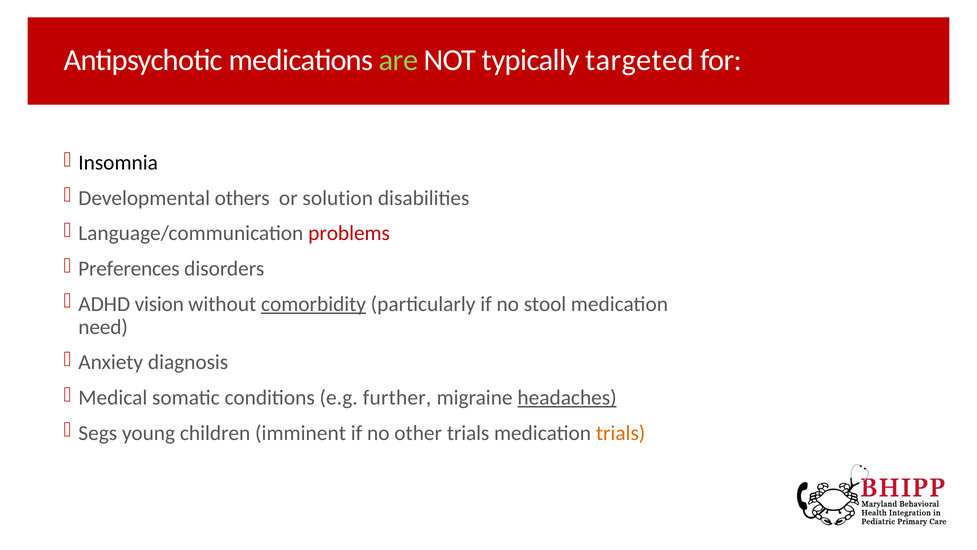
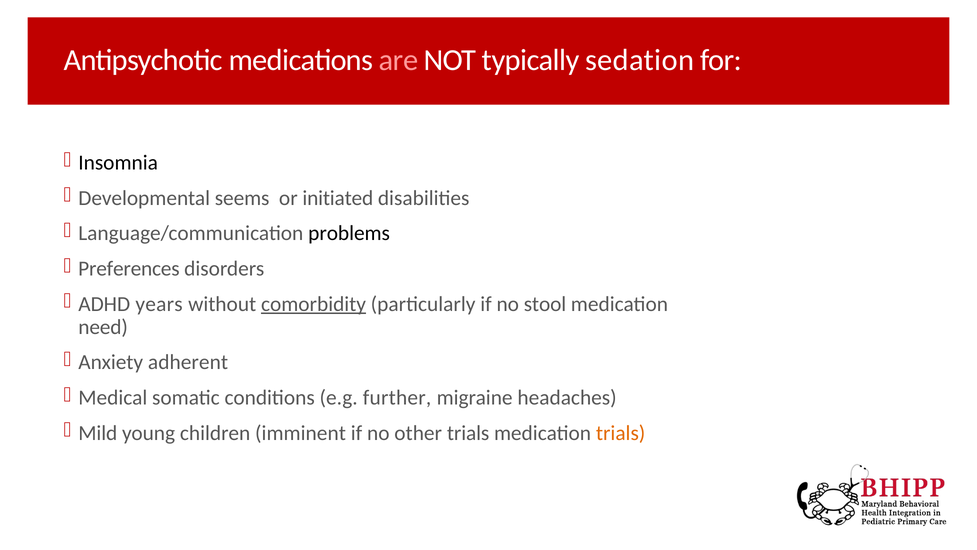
are colour: light green -> pink (399, 60)
targeted: targeted -> sedation (640, 60)
others: others -> seems (242, 198)
solution: solution -> initiated (338, 198)
problems colour: red -> black (349, 233)
vision: vision -> years (159, 304)
diagnosis: diagnosis -> adherent (188, 362)
headaches underline: present -> none (567, 397)
Segs: Segs -> Mild (98, 433)
